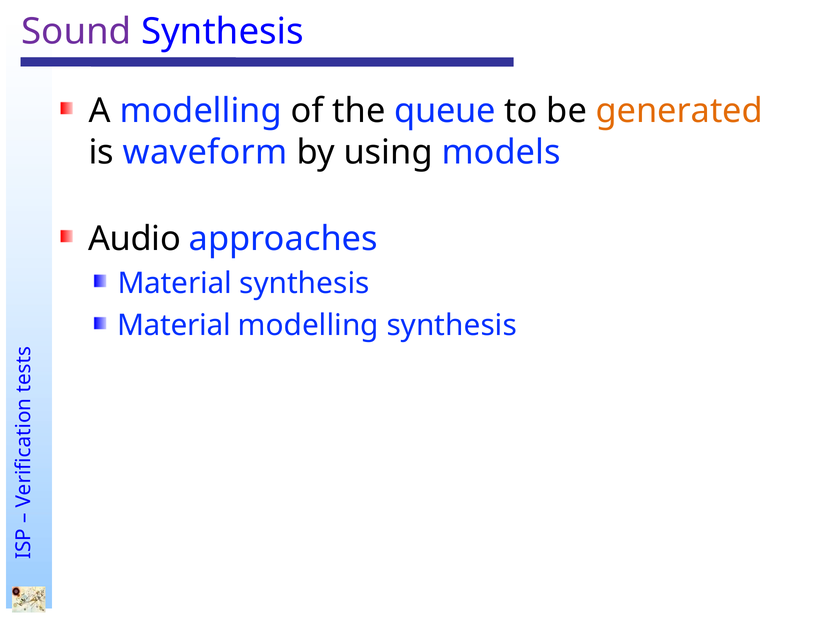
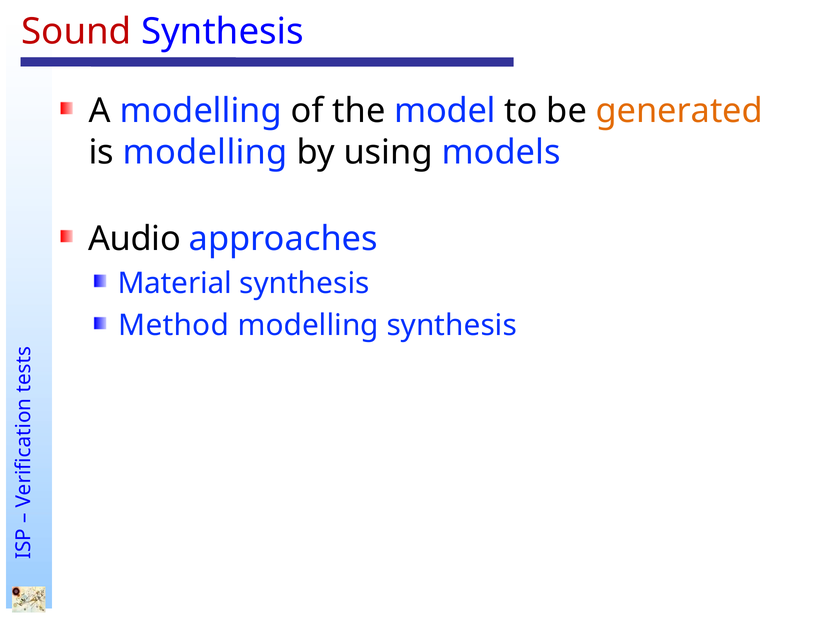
Sound colour: purple -> red (76, 32)
queue: queue -> model (445, 111)
is waveform: waveform -> modelling (205, 152)
Material: Material -> Method (174, 326)
